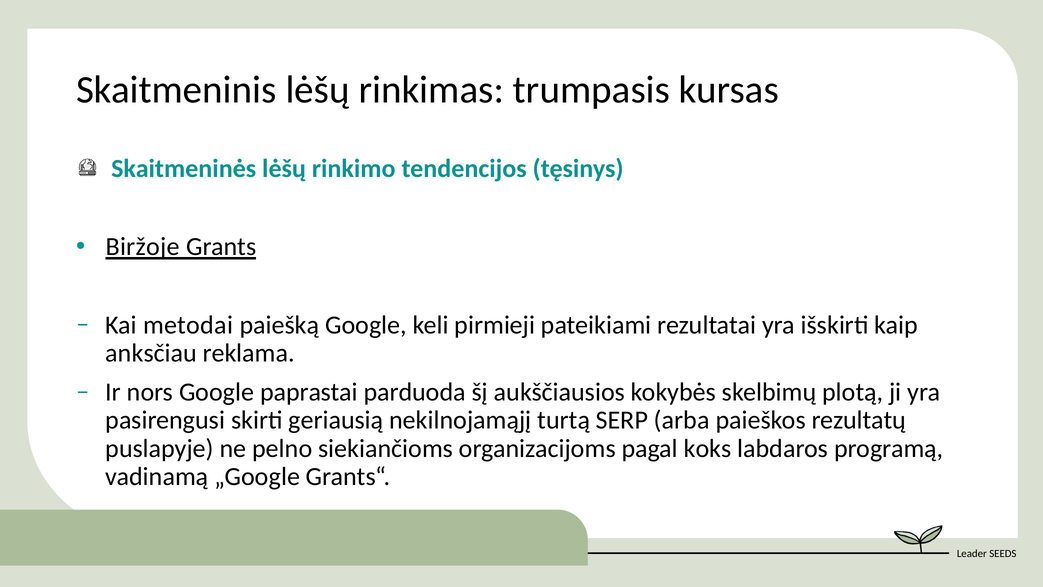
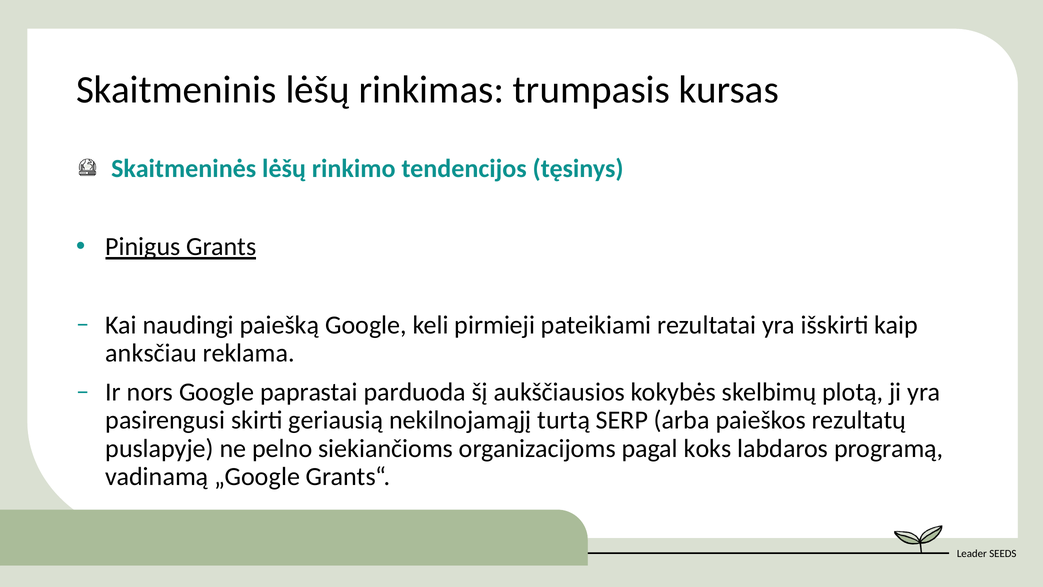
Biržoje: Biržoje -> Pinigus (143, 247)
metodai: metodai -> naudingi (188, 325)
